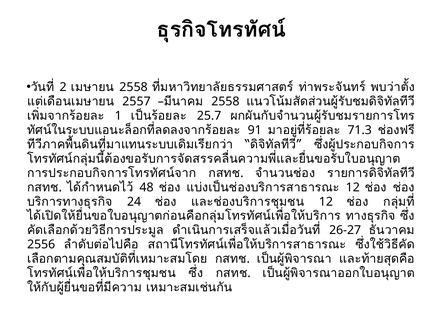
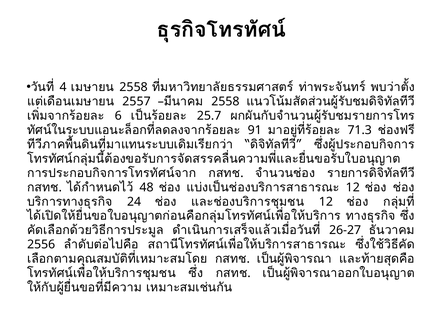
2: 2 -> 4 (63, 87)
1: 1 -> 6 (118, 116)
